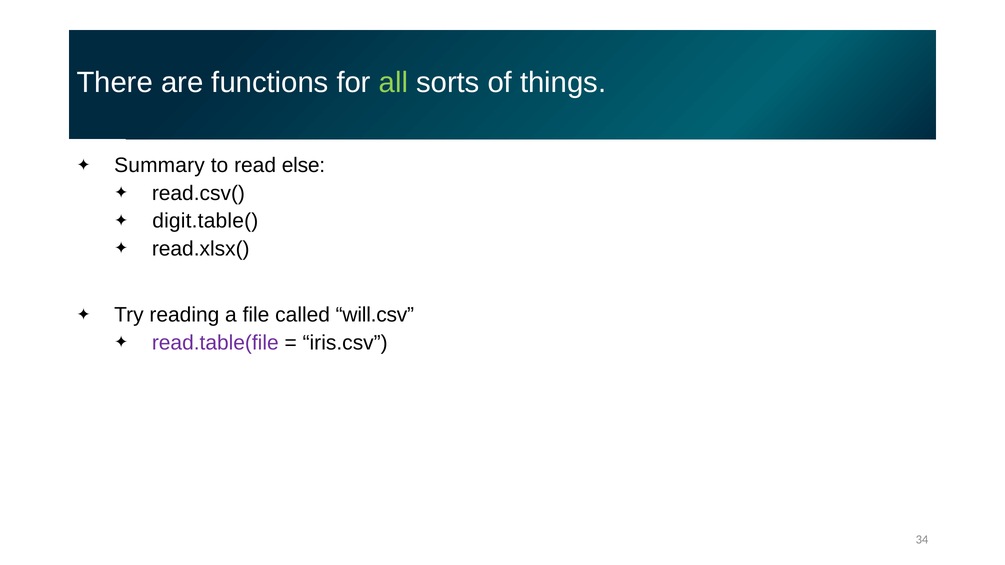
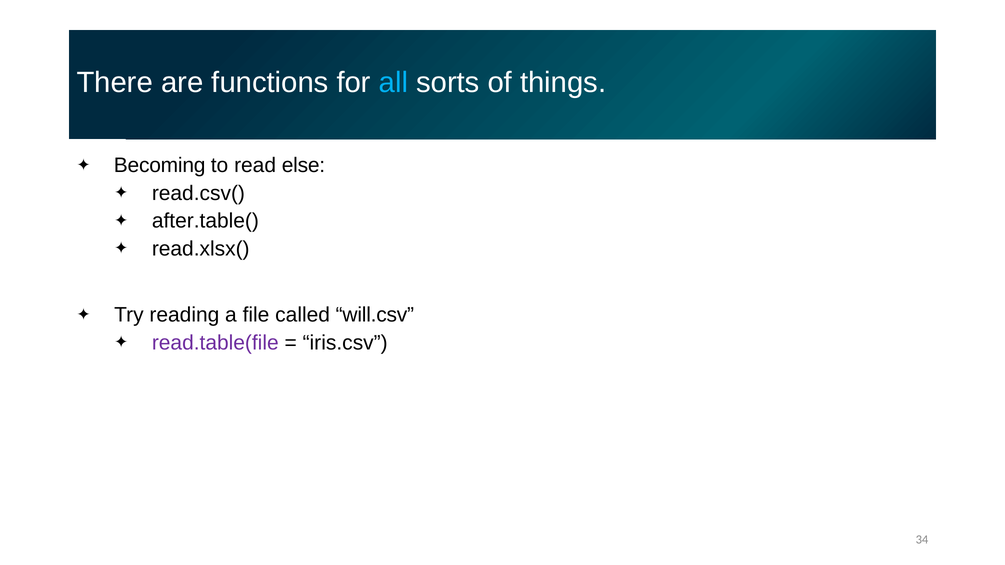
all colour: light green -> light blue (393, 83)
Summary: Summary -> Becoming (160, 165)
digit.table(: digit.table( -> after.table( (205, 221)
